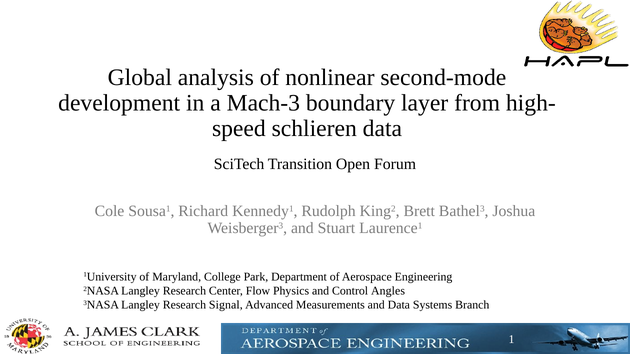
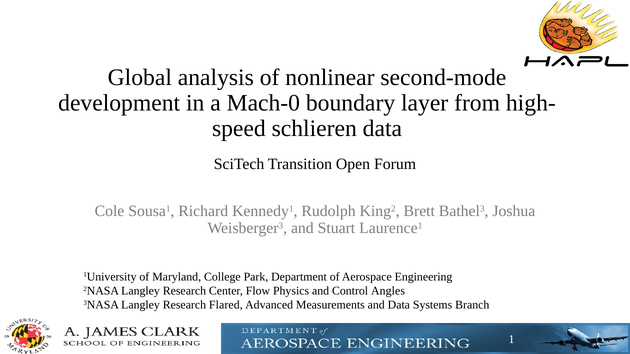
Mach-3: Mach-3 -> Mach-0 (263, 103)
Signal: Signal -> Flared (226, 305)
